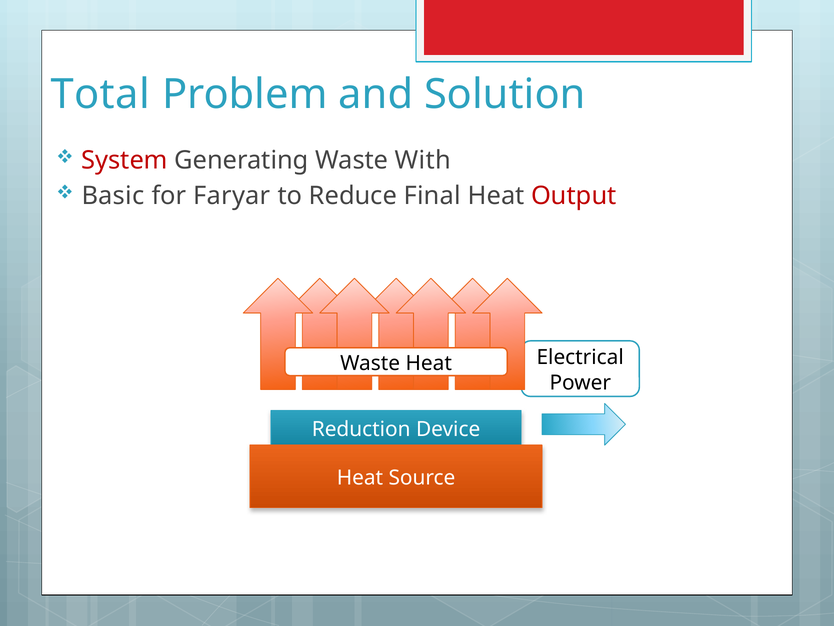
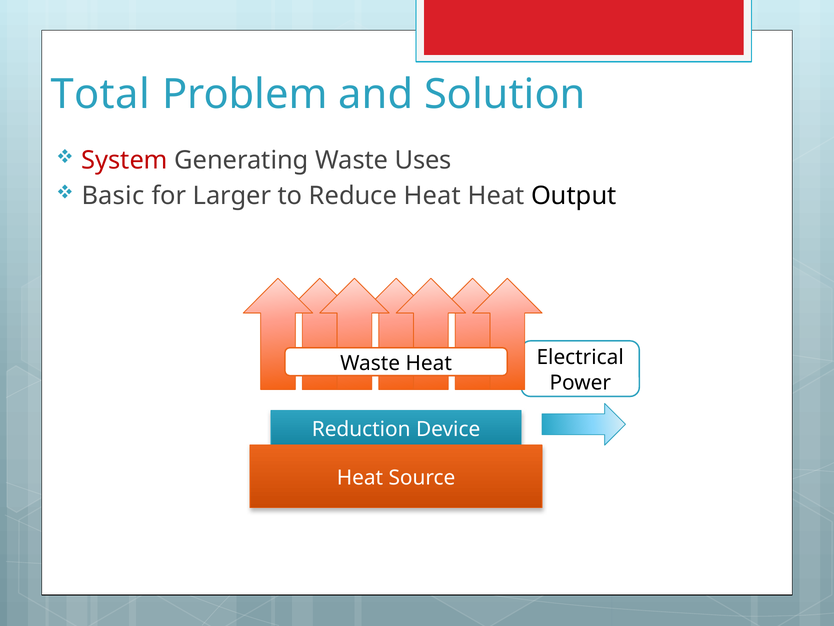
With: With -> Uses (423, 160)
Faryar: Faryar -> Larger (232, 196)
Reduce Final: Final -> Heat (432, 196)
Output colour: red -> black (574, 196)
